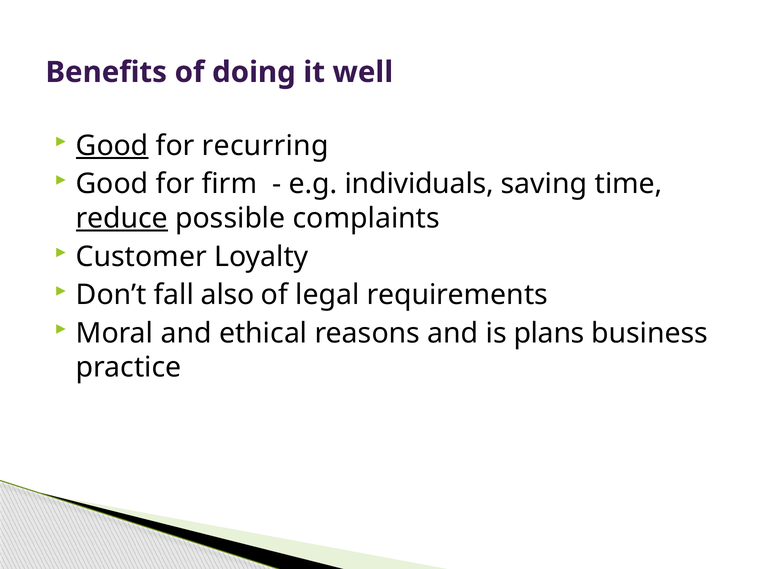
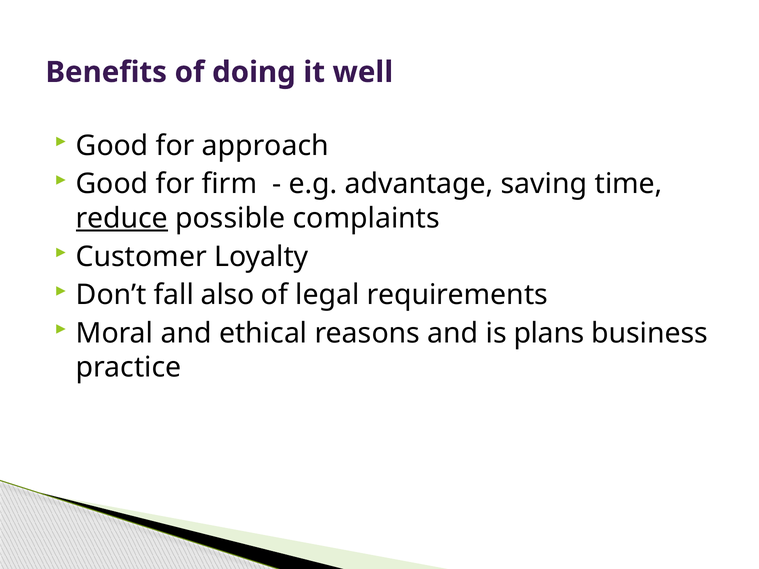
Good underline: present -> none (112, 146)
recurring: recurring -> approach (265, 146)
individuals: individuals -> advantage (419, 184)
